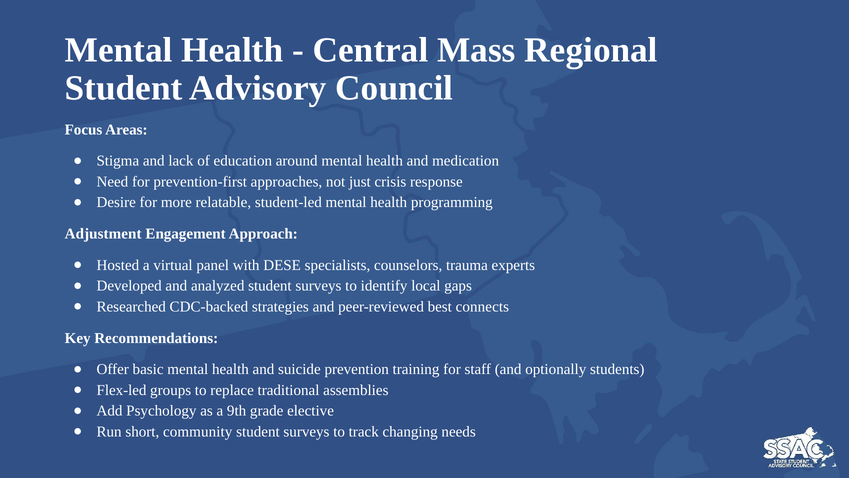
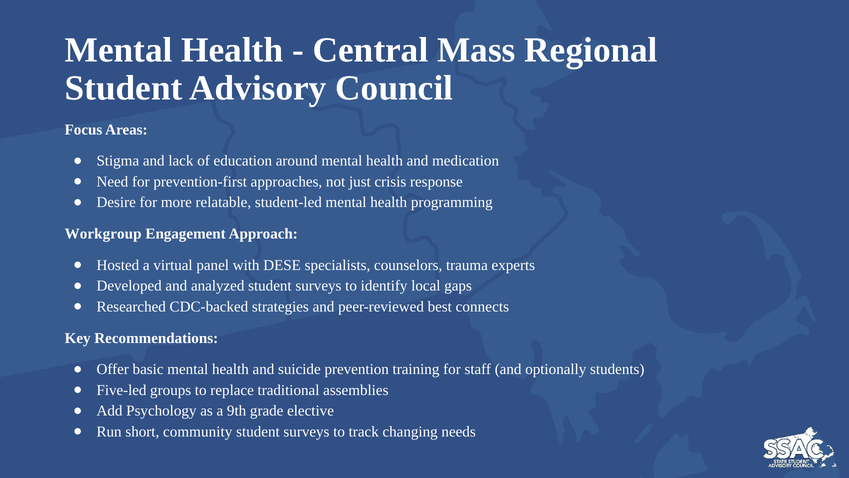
Adjustment: Adjustment -> Workgroup (103, 234)
Flex-led: Flex-led -> Five-led (121, 390)
